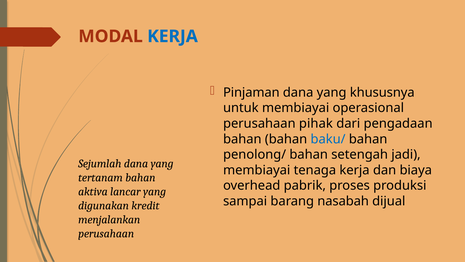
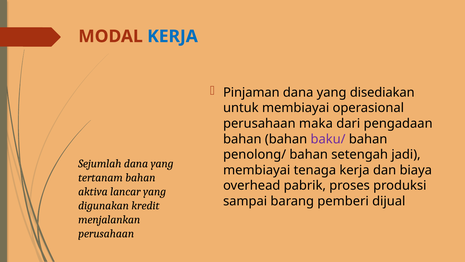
khususnya: khususnya -> disediakan (382, 92)
pihak: pihak -> maka (316, 123)
baku/ colour: blue -> purple (328, 139)
nasabah: nasabah -> pemberi (343, 201)
